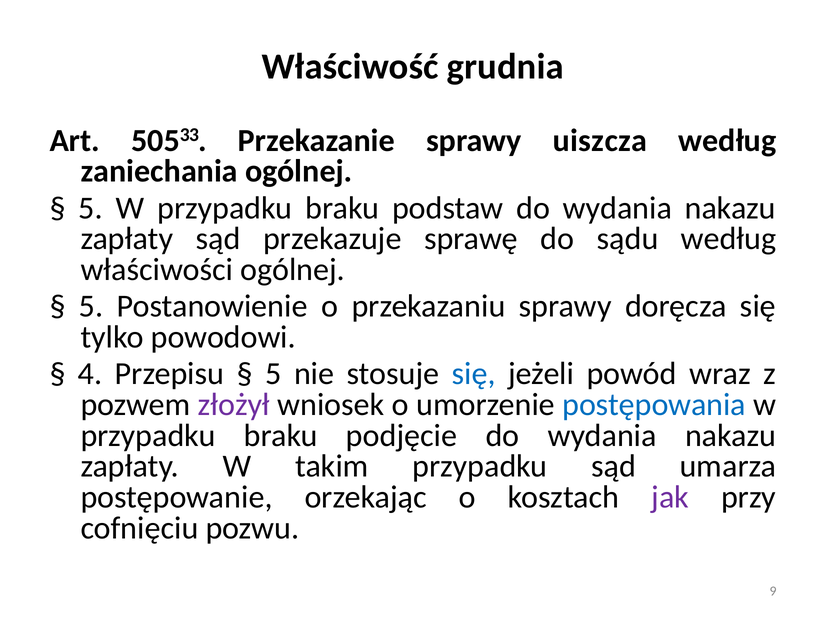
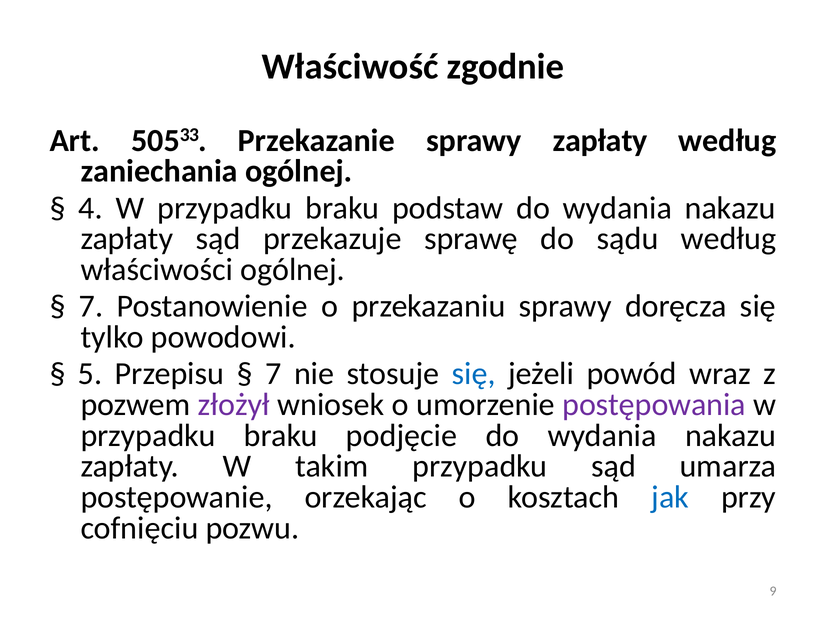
grudnia: grudnia -> zgodnie (505, 67)
sprawy uiszcza: uiszcza -> zapłaty (600, 141)
5: 5 -> 4 (91, 208)
5: 5 -> 7 (91, 307)
4: 4 -> 5 (90, 374)
5: 5 -> 7 (273, 374)
postępowania colour: blue -> purple (654, 405)
jak colour: purple -> blue (670, 498)
